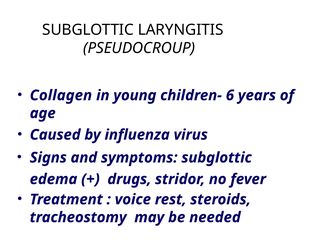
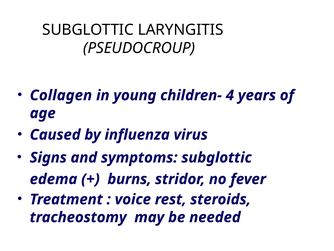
6: 6 -> 4 (230, 95)
drugs: drugs -> burns (129, 179)
